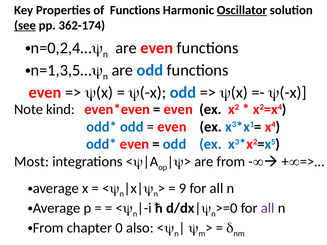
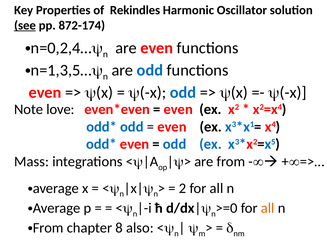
of Functions: Functions -> Rekindles (135, 10)
Oscillator underline: present -> none (242, 10)
362-174: 362-174 -> 872-174 (82, 25)
kind: kind -> love (60, 109)
Most: Most -> Mass (32, 162)
9: 9 -> 2 (183, 188)
all colour: purple -> orange (268, 208)
0: 0 -> 8 (119, 228)
